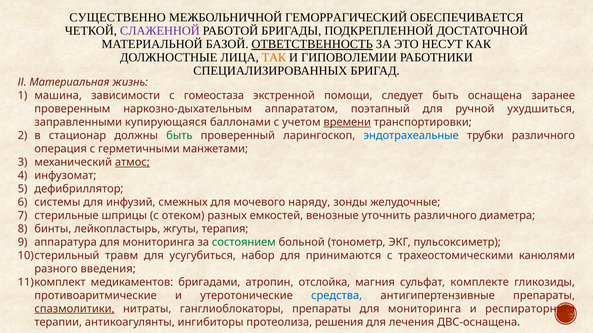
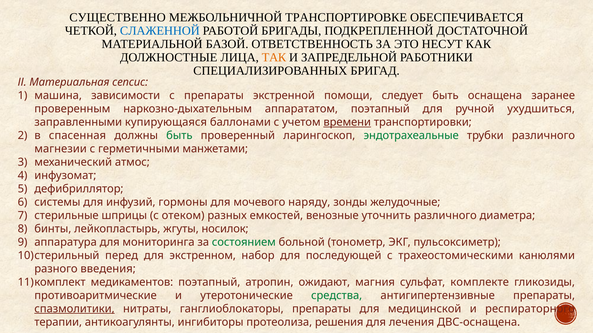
ГЕМОРРАГИЧЕСКИЙ: ГЕМОРРАГИЧЕСКИЙ -> ТРАНСПОРТИРОВКЕ (346, 18)
СЛАЖЕННОЙ colour: purple -> blue (160, 31)
ОТВЕТСТВЕННОСТЬ underline: present -> none (312, 44)
ГИПОВОЛЕМИИ: ГИПОВОЛЕМИИ -> ЗАПРЕДЕЛЬНОЙ (349, 58)
жизнь: жизнь -> сепсис (130, 82)
с гомеостаза: гомеостаза -> препараты (214, 96)
стационар: стационар -> спасенная (77, 136)
эндотрахеальные colour: blue -> green (411, 136)
операция: операция -> магнезии (61, 149)
атмос underline: present -> none (132, 162)
смежных: смежных -> гормоны (183, 202)
терапия: терапия -> носилок (225, 229)
травм: травм -> перед (122, 256)
усугубиться: усугубиться -> экстренном (203, 256)
принимаются: принимаются -> последующей (344, 256)
медикаментов бригадами: бригадами -> поэтапный (209, 283)
отслойка: отслойка -> ожидают (324, 283)
средства colour: blue -> green (337, 296)
препараты для мониторинга: мониторинга -> медицинской (425, 309)
